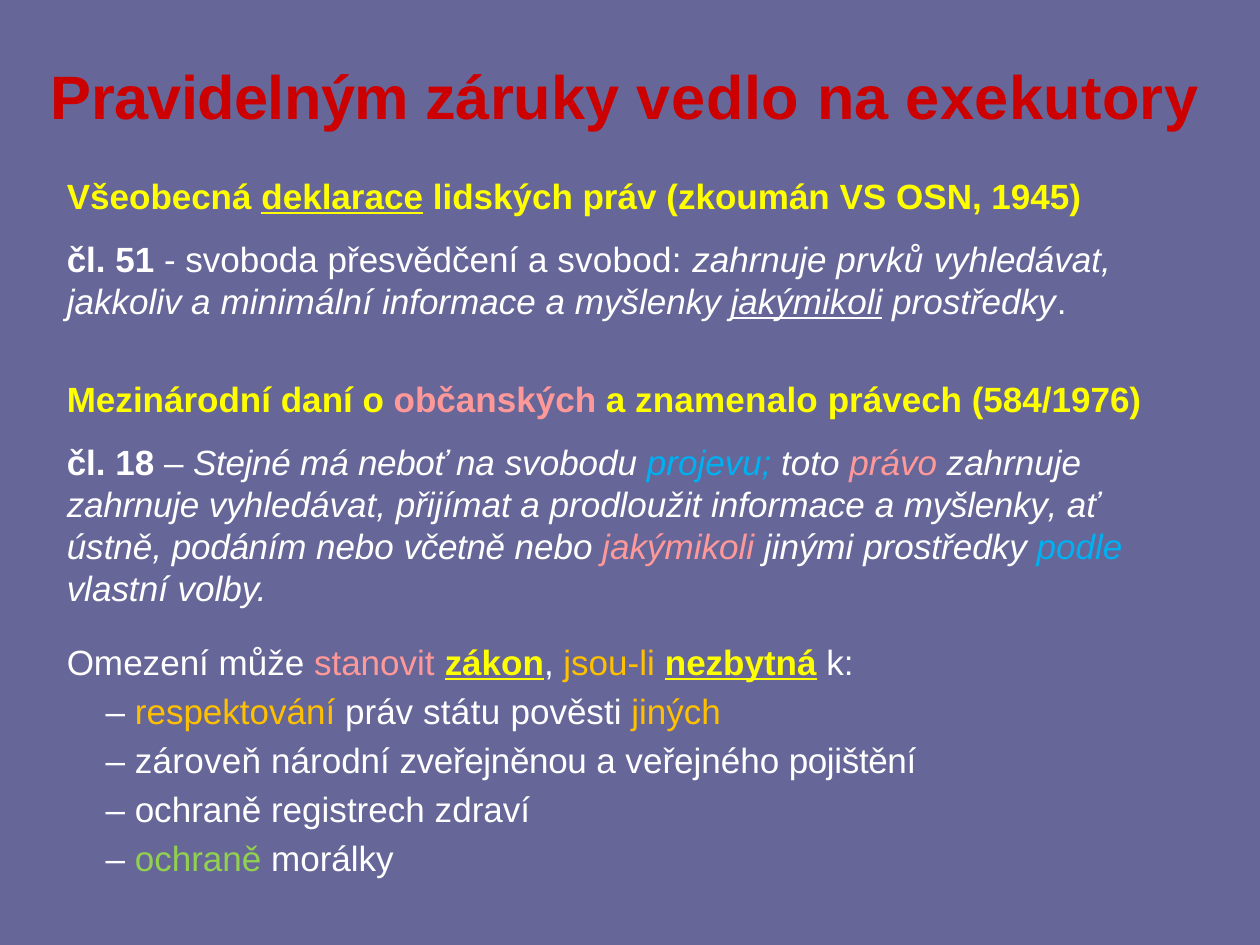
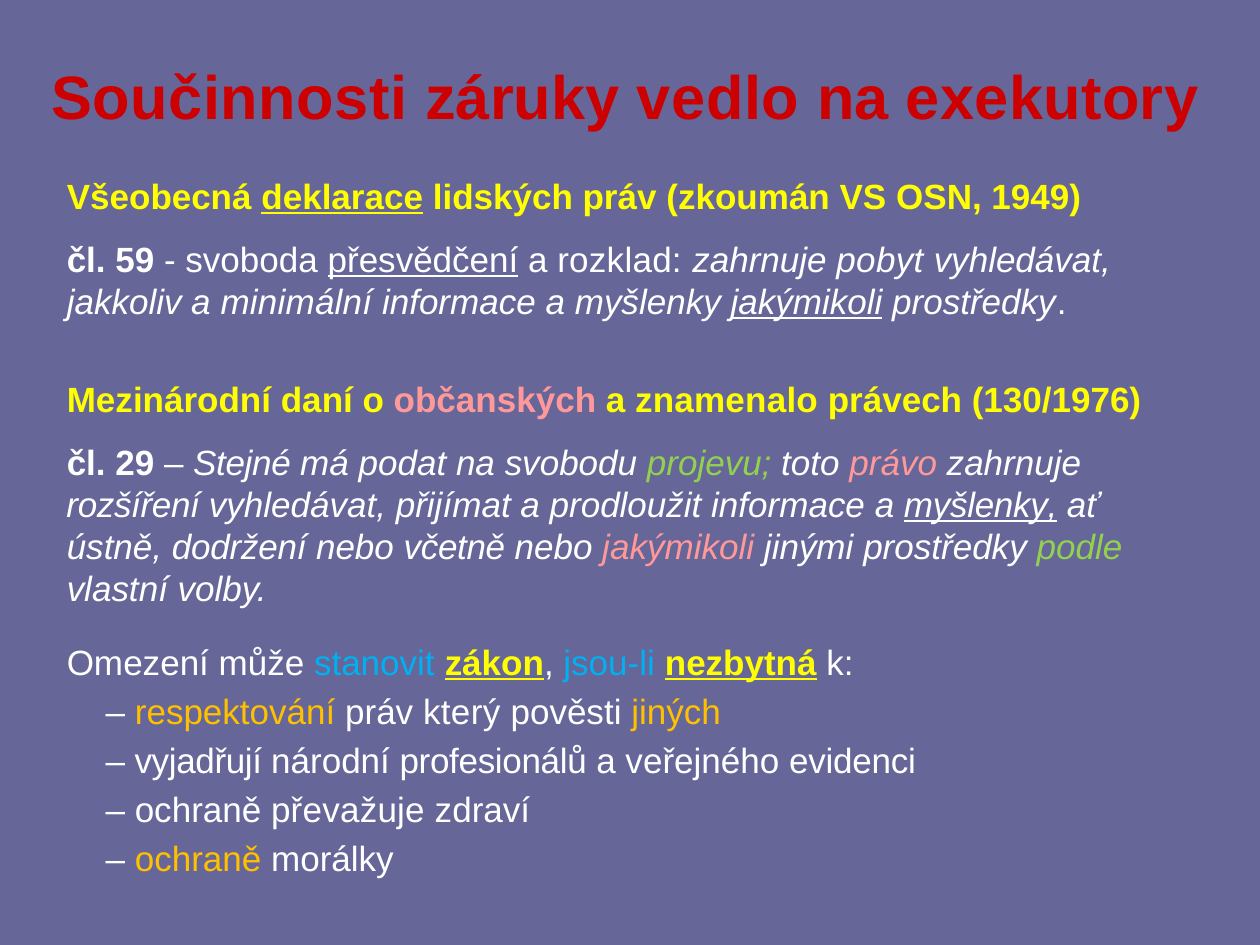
Pravidelným: Pravidelným -> Součinnosti (229, 99)
1945: 1945 -> 1949 (1036, 198)
51: 51 -> 59 (135, 261)
přesvědčení underline: none -> present (423, 261)
svobod: svobod -> rozklad (620, 261)
prvků: prvků -> pobyt (880, 261)
584/1976: 584/1976 -> 130/1976 (1056, 401)
18: 18 -> 29 (135, 464)
neboť: neboť -> podat (402, 464)
projevu colour: light blue -> light green (709, 464)
zahrnuje: zahrnuje -> rozšíření (133, 506)
myšlenky underline: none -> present (981, 506)
podáním: podáním -> dodržení (239, 548)
podle colour: light blue -> light green (1079, 548)
stanovit colour: pink -> light blue (374, 664)
jsou-li colour: yellow -> light blue (609, 664)
státu: státu -> který (462, 713)
zároveň: zároveň -> vyjadřují (198, 762)
zveřejněnou: zveřejněnou -> profesionálů (493, 762)
pojištění: pojištění -> evidenci (852, 762)
registrech: registrech -> převažuje (348, 811)
ochraně colour: light green -> yellow (198, 860)
